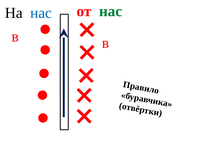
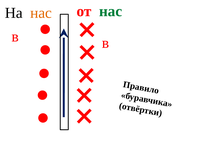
нас colour: blue -> orange (41, 13)
